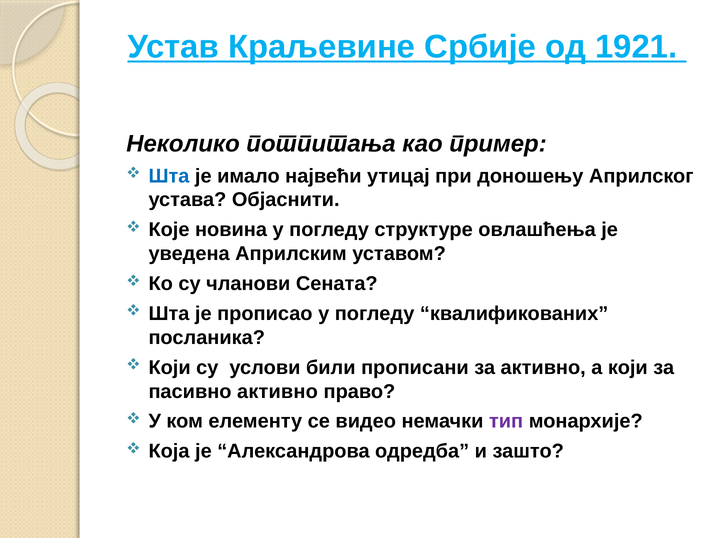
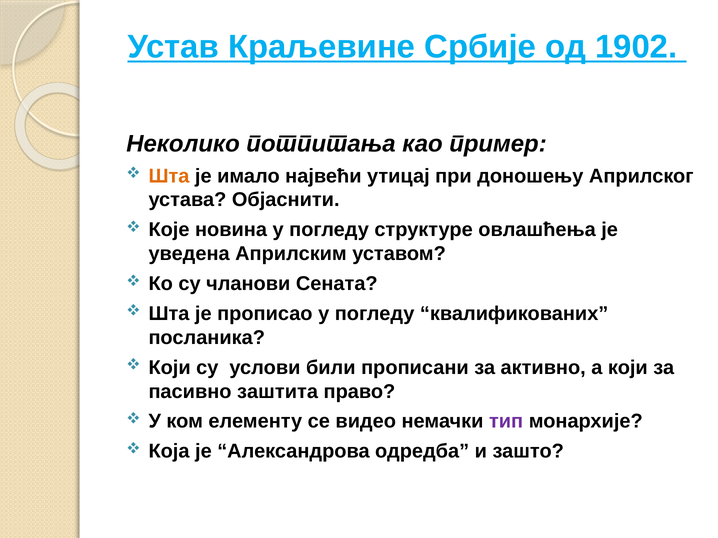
1921: 1921 -> 1902 (636, 47)
Шта colour: blue -> orange (169, 176)
пасивно активно: активно -> заштита (278, 392)
